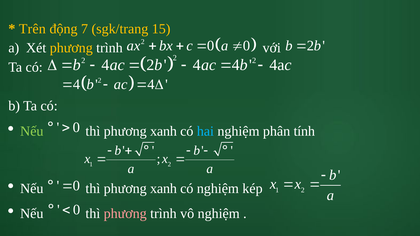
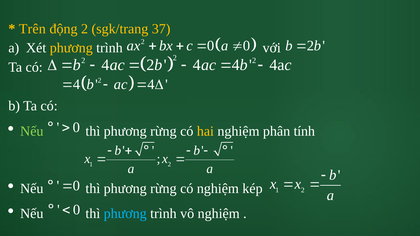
động 7: 7 -> 2 (85, 29)
15: 15 -> 37 (161, 29)
xanh: xanh -> rừng (163, 131)
hai colour: light blue -> yellow (205, 131)
xanh: xanh -> rừng (163, 189)
phương colour: pink -> light blue (125, 214)
